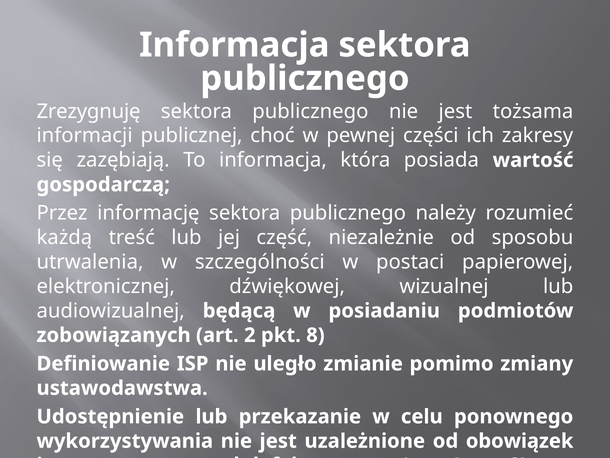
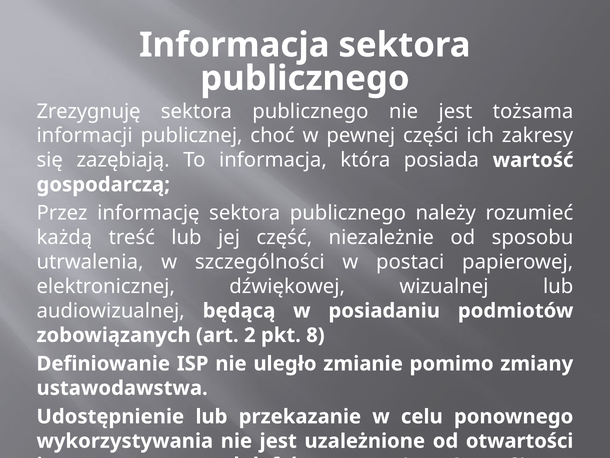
obowiązek: obowiązek -> otwartości (520, 441)
